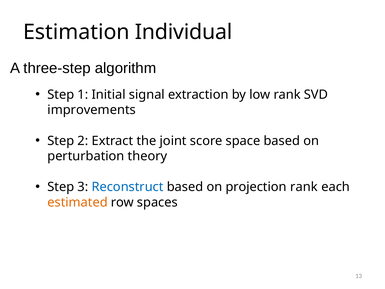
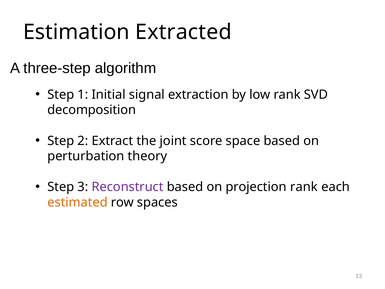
Individual: Individual -> Extracted (183, 32)
improvements: improvements -> decomposition (92, 110)
Reconstruct colour: blue -> purple (128, 187)
